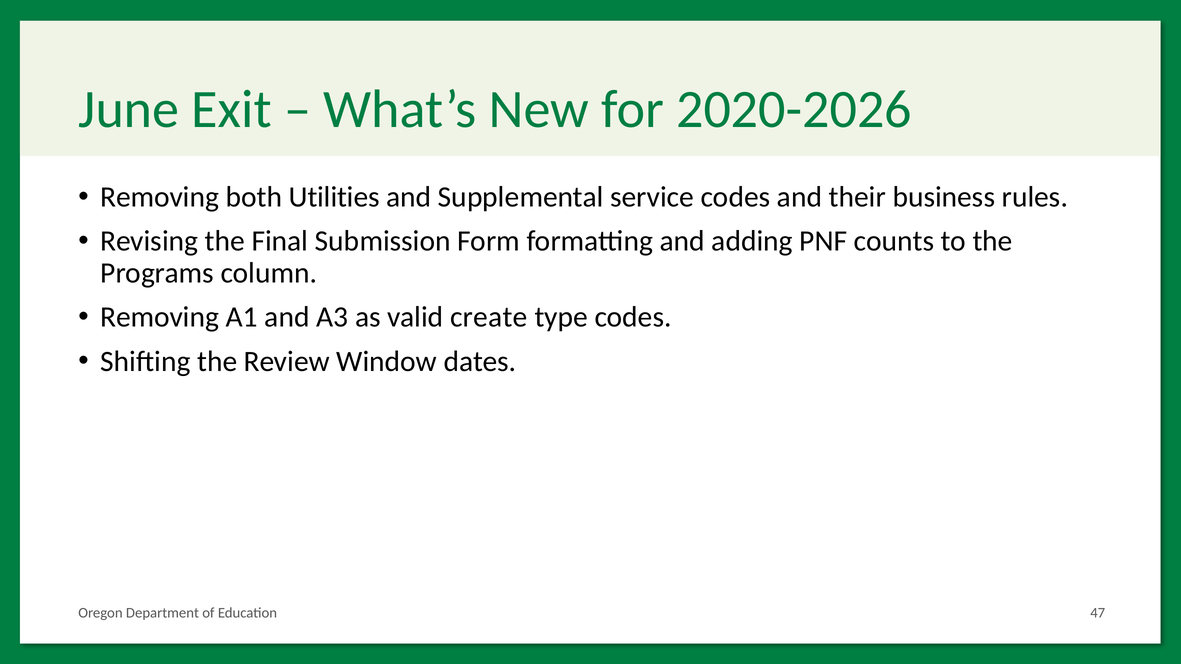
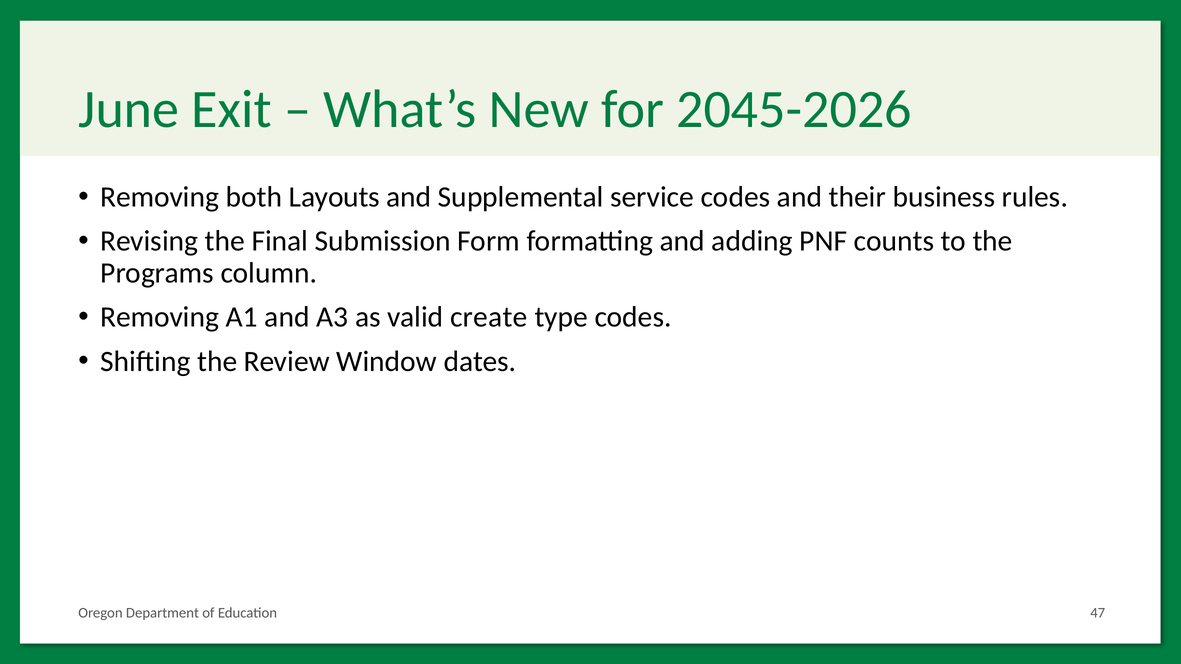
2020-2026: 2020-2026 -> 2045-2026 (794, 110)
Utilities: Utilities -> Layouts (334, 197)
